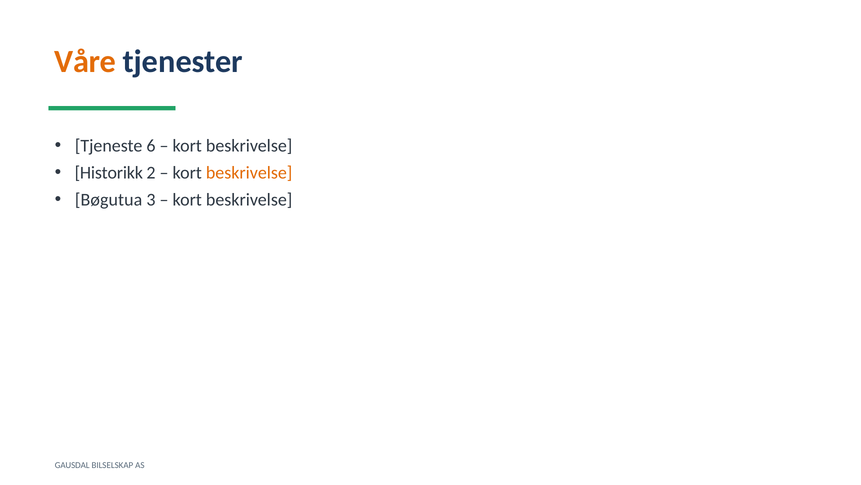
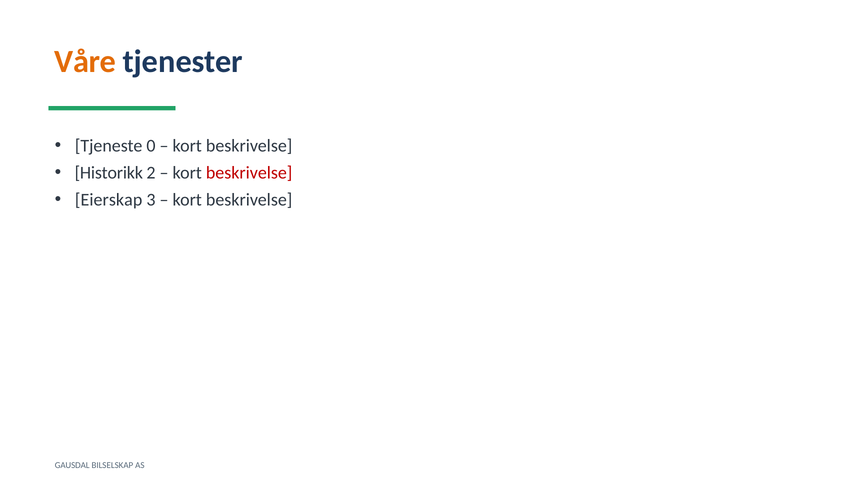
6: 6 -> 0 (151, 146)
beskrivelse colour: orange -> red (249, 173)
Bøgutua: Bøgutua -> Eierskap (109, 200)
